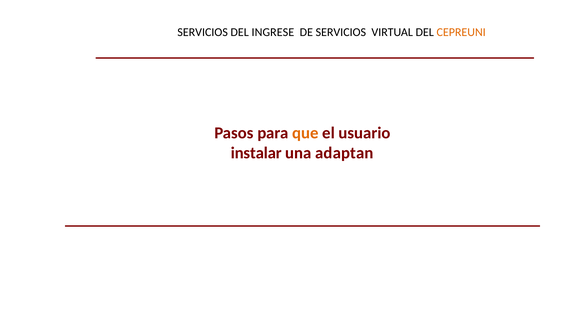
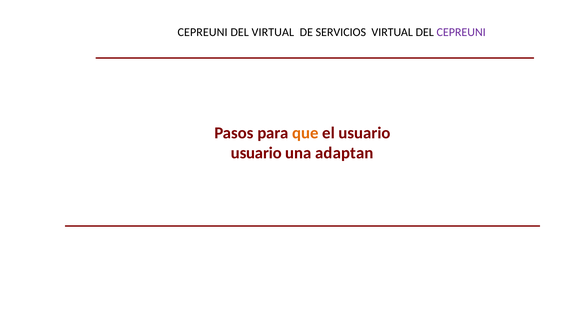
SERVICIOS: SERVICIOS -> CEPREUNI (203, 32)
DEL INGRESE: INGRESE -> VIRTUAL (273, 32)
CEPREUNI colour: orange -> purple (461, 32)
instalar: instalar -> usuario (256, 153)
